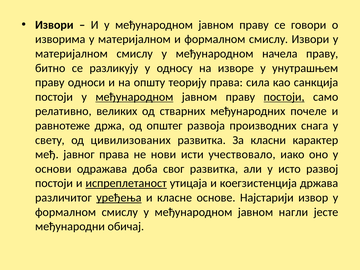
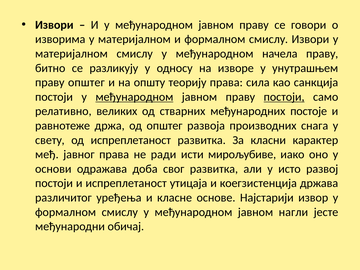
праву односи: односи -> општег (86, 82)
почеле: почеле -> постоје (309, 111)
од цивилизованих: цивилизованих -> испреплетаност (131, 140)
нови: нови -> ради (164, 154)
учествовало: учествовало -> мирољубиве (242, 154)
испреплетаност underline: present -> none (126, 183)
уређења underline: present -> none (119, 198)
